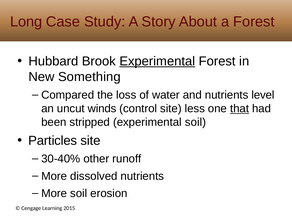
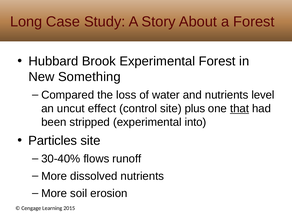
Experimental underline: present -> none (157, 61)
winds: winds -> effect (102, 109)
less: less -> plus (195, 109)
experimental soil: soil -> into (196, 122)
other: other -> flows (96, 159)
